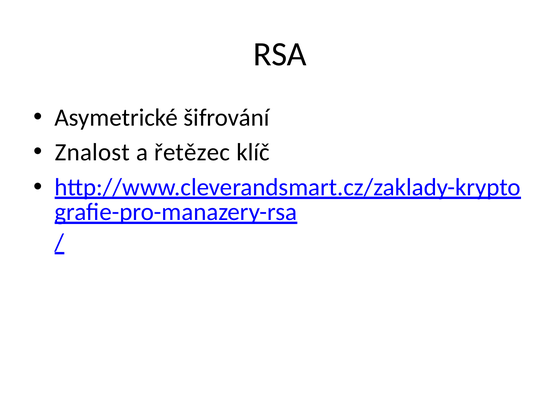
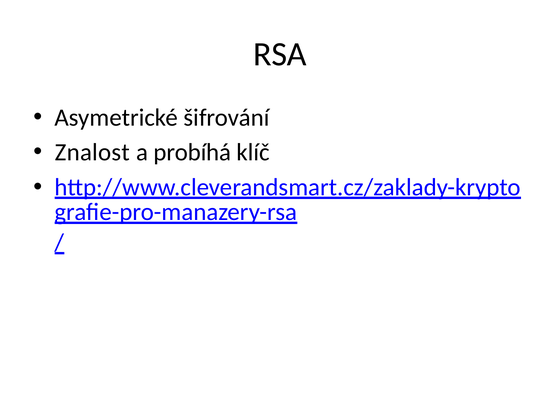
řetězec: řetězec -> probíhá (192, 152)
